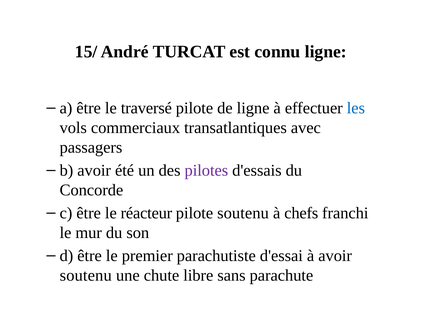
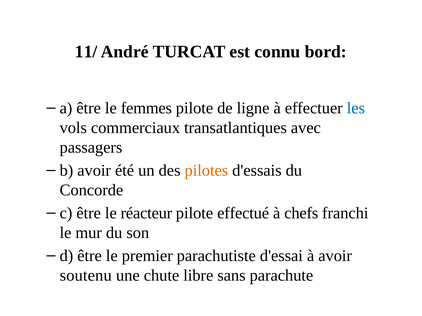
15/: 15/ -> 11/ (86, 52)
connu ligne: ligne -> bord (326, 52)
traversé: traversé -> femmes (146, 108)
pilotes colour: purple -> orange (206, 171)
pilote soutenu: soutenu -> effectué (243, 213)
